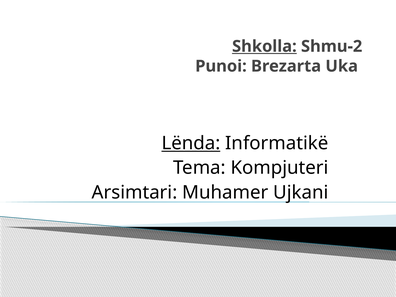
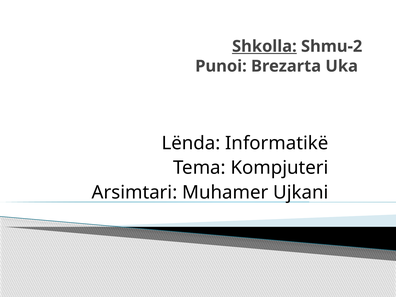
Lënda underline: present -> none (191, 143)
